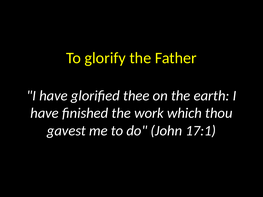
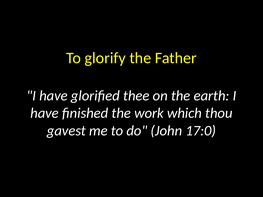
17:1: 17:1 -> 17:0 (201, 131)
